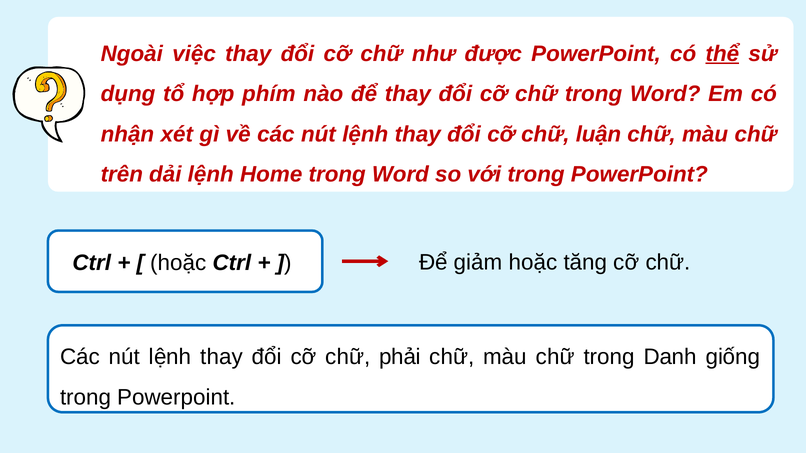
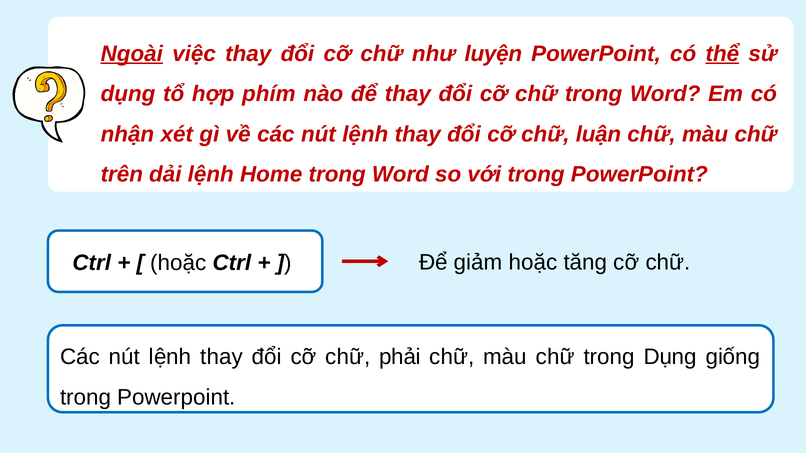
Ngoài underline: none -> present (132, 54)
được: được -> luyện (493, 54)
trong Danh: Danh -> Dụng (670, 357)
